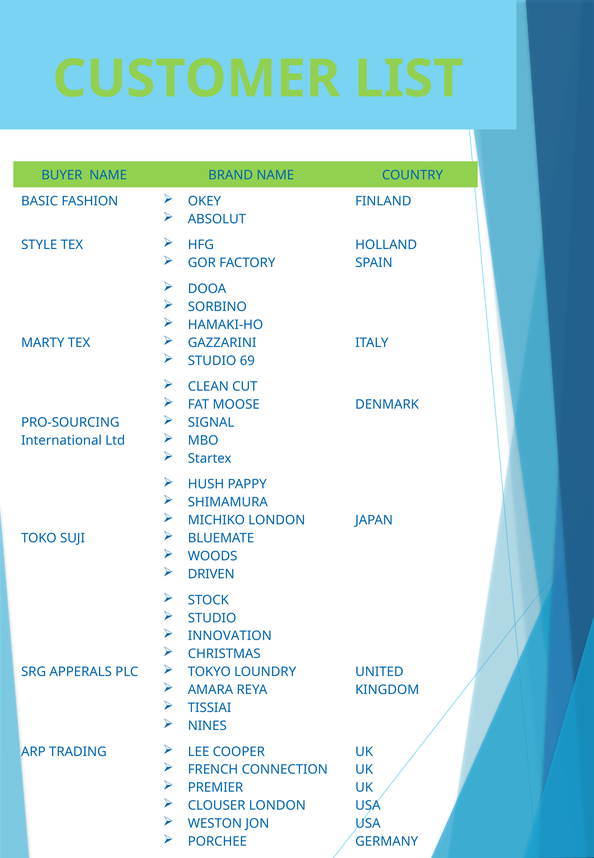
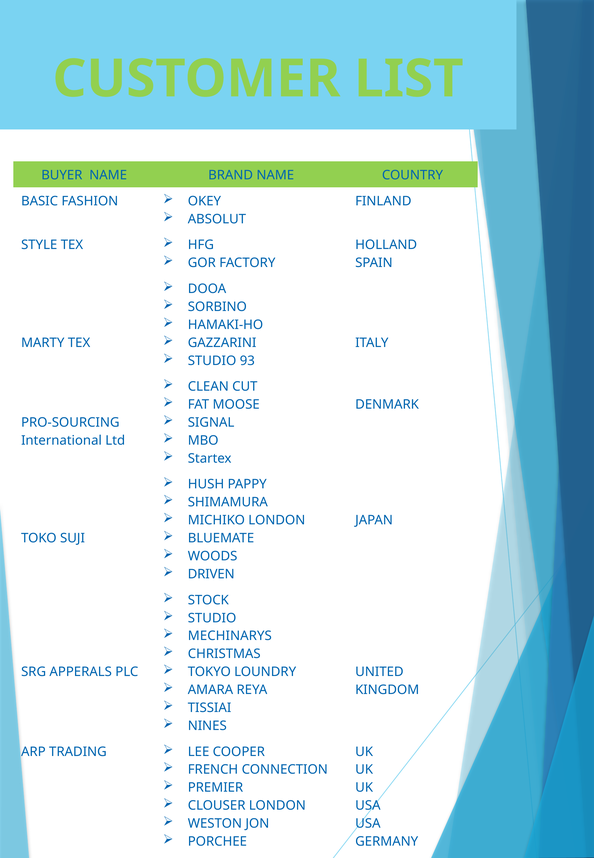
69: 69 -> 93 (247, 361)
INNOVATION: INNOVATION -> MECHINARYS (230, 636)
